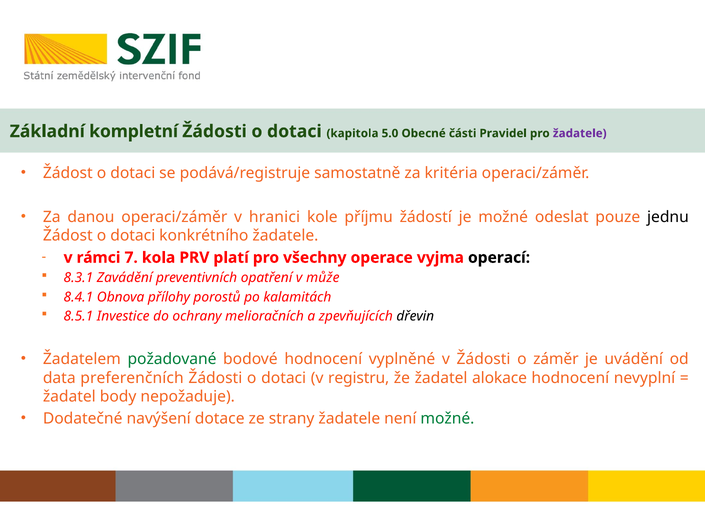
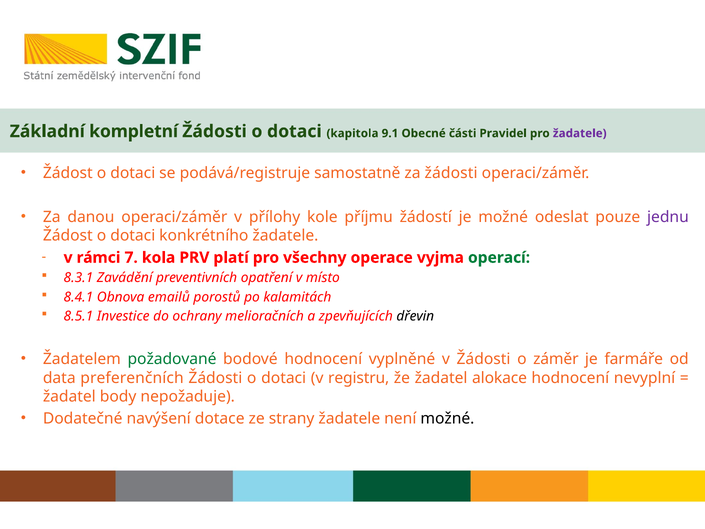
5.0: 5.0 -> 9.1 (390, 133)
za kritéria: kritéria -> žádosti (451, 173)
hranici: hranici -> přílohy (275, 217)
jednu colour: black -> purple (668, 217)
operací colour: black -> green (499, 257)
může: může -> místo (323, 278)
přílohy: přílohy -> emailů (169, 297)
uvádění: uvádění -> farmáře (634, 359)
možné colour: green -> black (447, 418)
